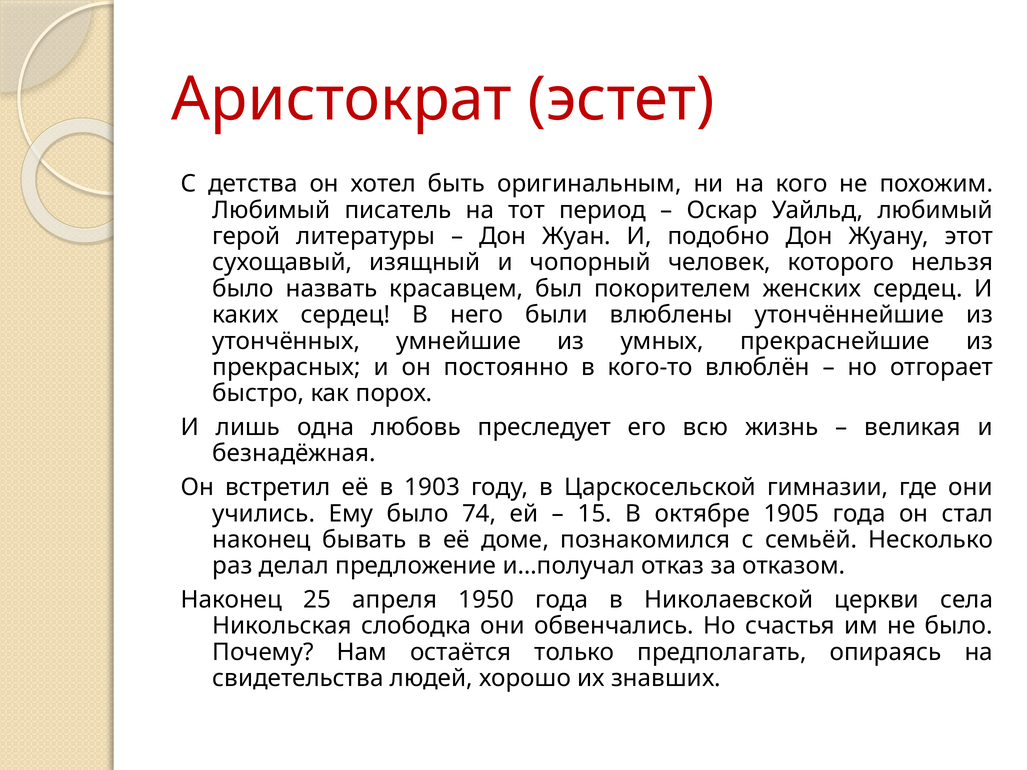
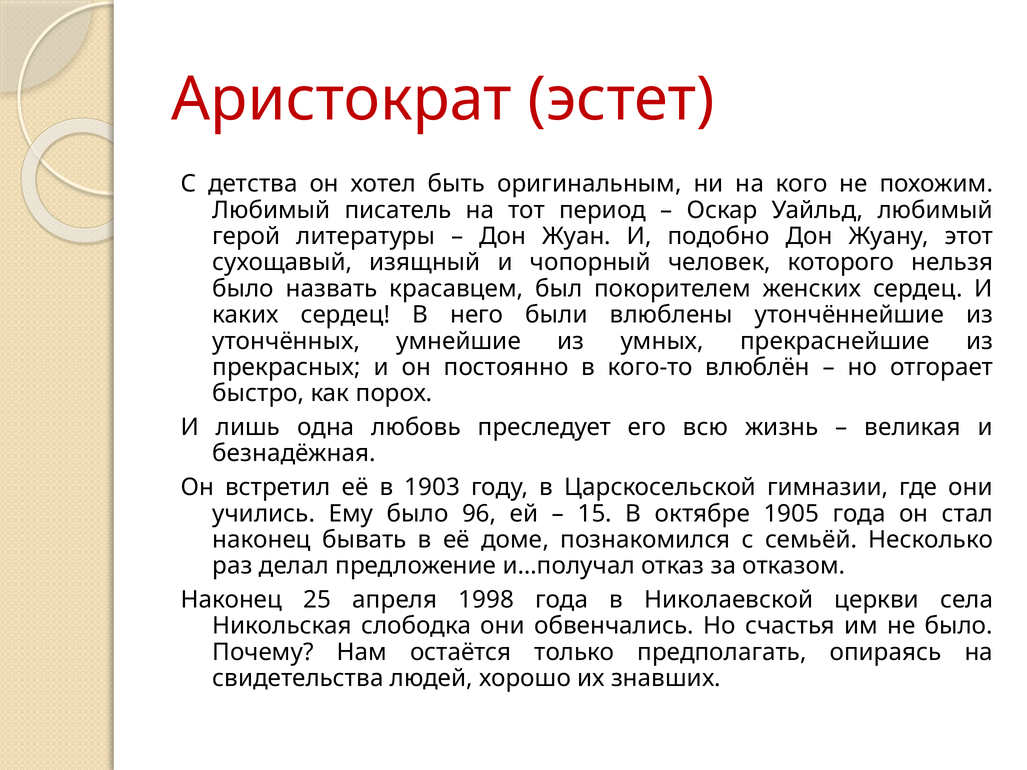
74: 74 -> 96 (479, 514)
1950: 1950 -> 1998 (486, 600)
